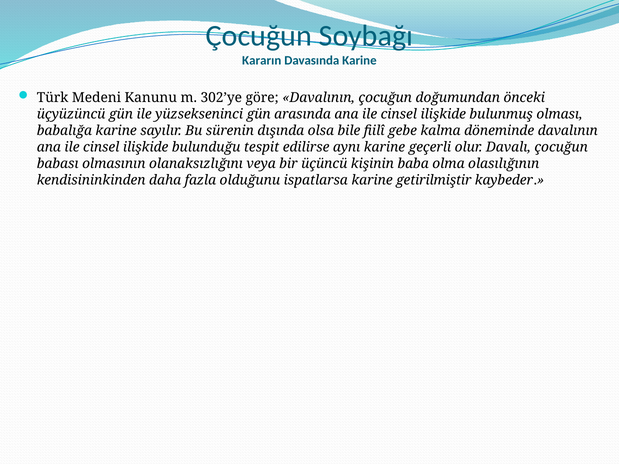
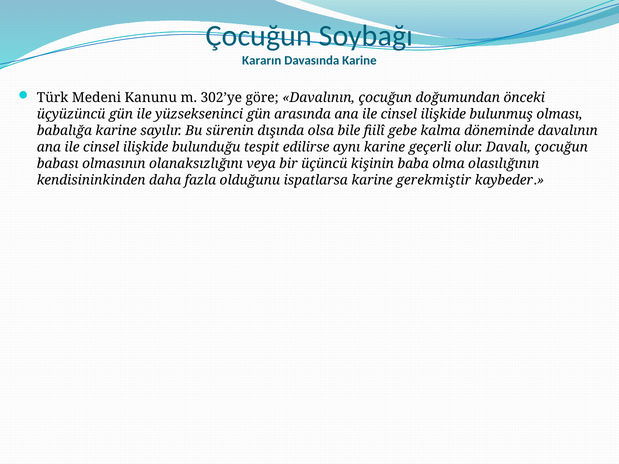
getirilmiştir: getirilmiştir -> gerekmiştir (434, 180)
